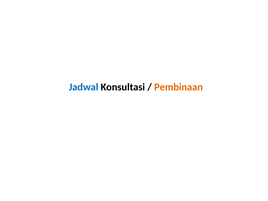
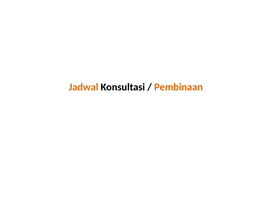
Jadwal colour: blue -> orange (84, 87)
